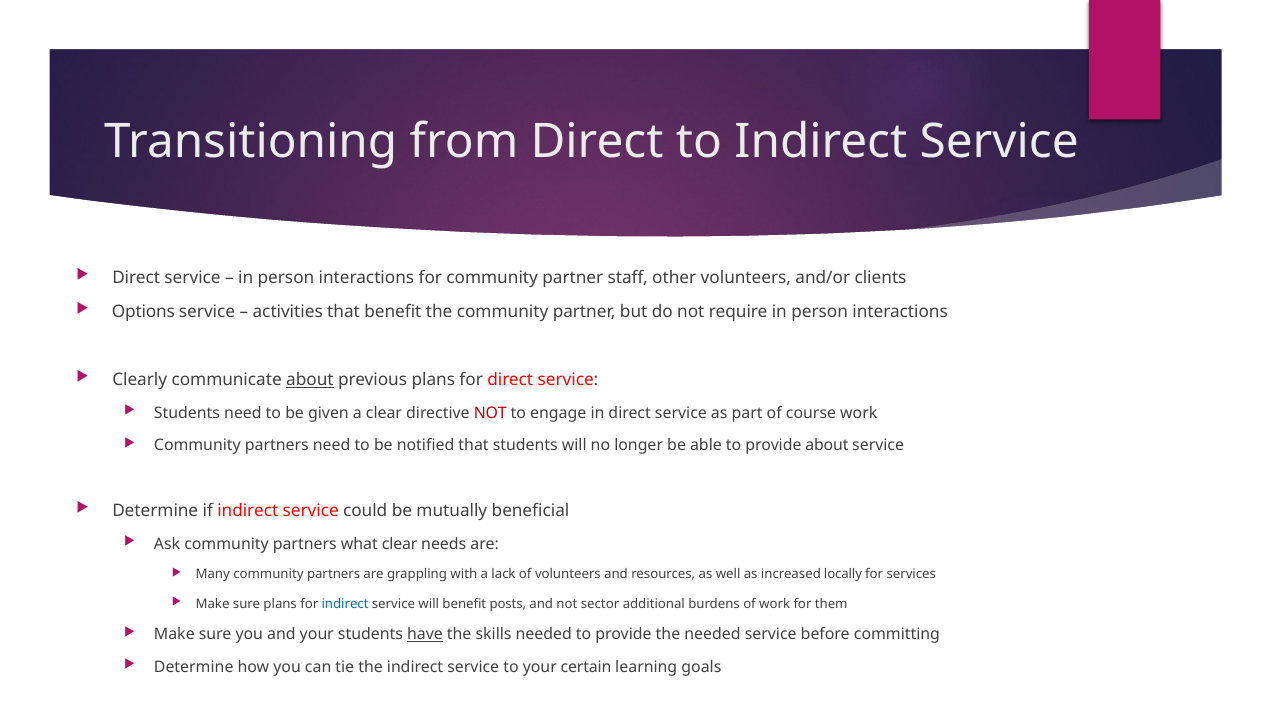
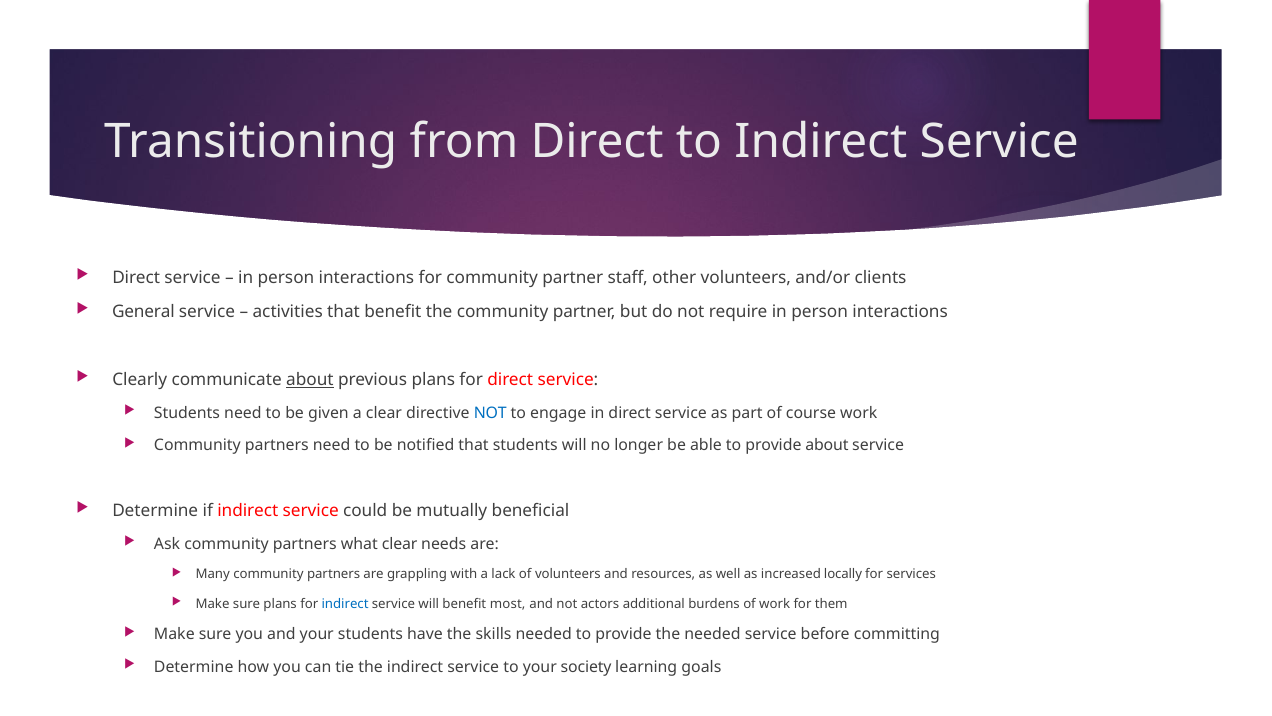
Options: Options -> General (143, 312)
NOT colour: red -> blue (490, 413)
posts: posts -> most (508, 603)
sector: sector -> actors (600, 603)
have underline: present -> none (425, 634)
certain: certain -> society (586, 667)
